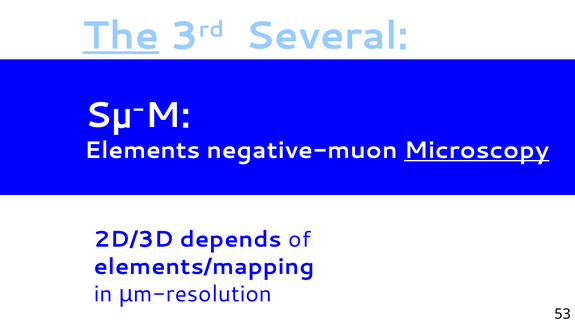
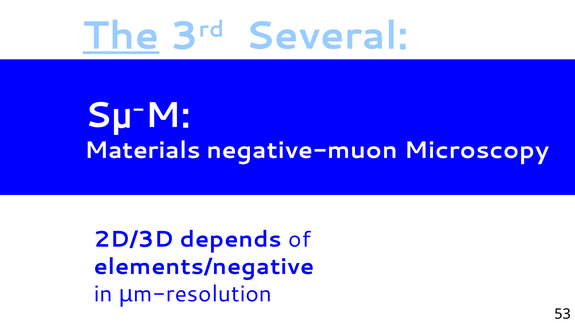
Elements: Elements -> Materials (142, 151)
Microscopy underline: present -> none (477, 151)
elements/mapping: elements/mapping -> elements/negative (204, 267)
